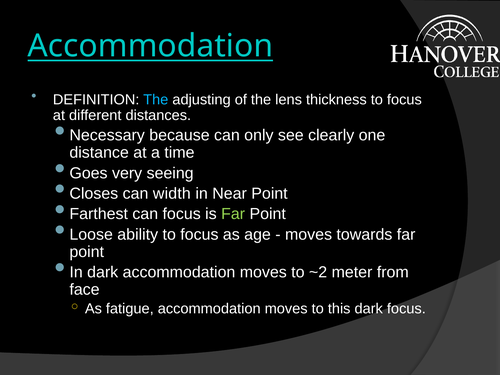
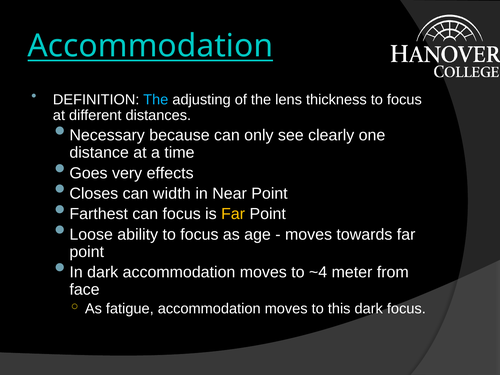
seeing: seeing -> effects (170, 173)
Far colour: light green -> yellow (233, 214)
~2: ~2 -> ~4 (318, 272)
